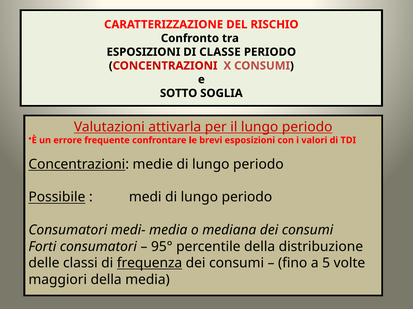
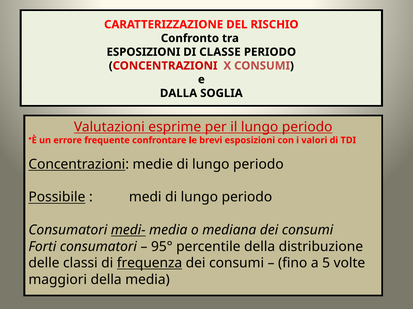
SOTTO: SOTTO -> DALLA (179, 93)
attivarla: attivarla -> esprime (175, 127)
medi- underline: none -> present (128, 231)
